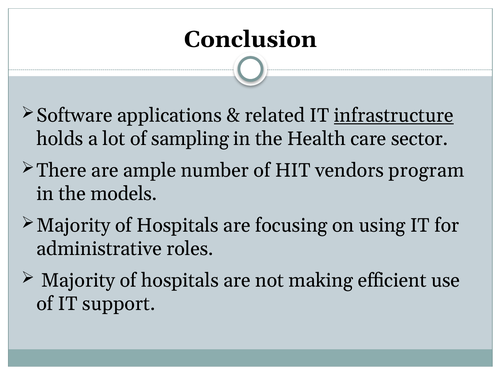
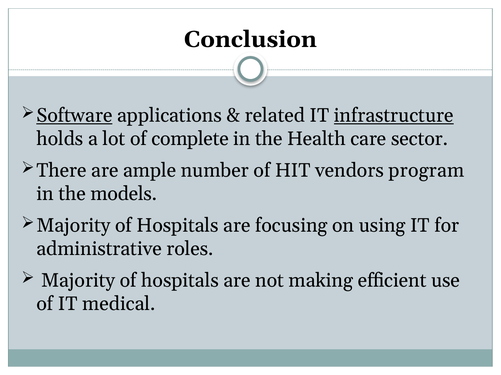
Software underline: none -> present (74, 116)
sampling: sampling -> complete (190, 139)
support: support -> medical (119, 305)
